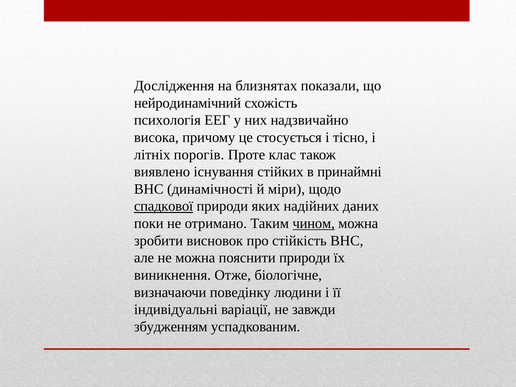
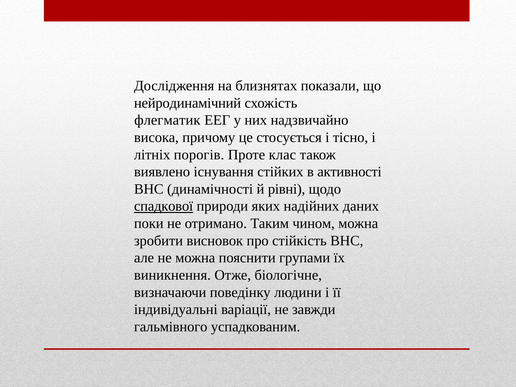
психологія: психологія -> флегматик (167, 120)
принаймні: принаймні -> активності (350, 172)
міри: міри -> рівні (287, 189)
чином underline: present -> none (314, 223)
пояснити природи: природи -> групами (305, 258)
збудженням: збудженням -> гальмівного (171, 327)
